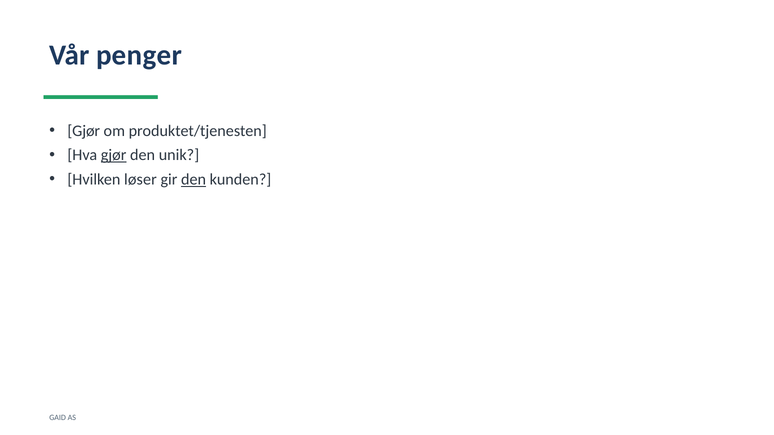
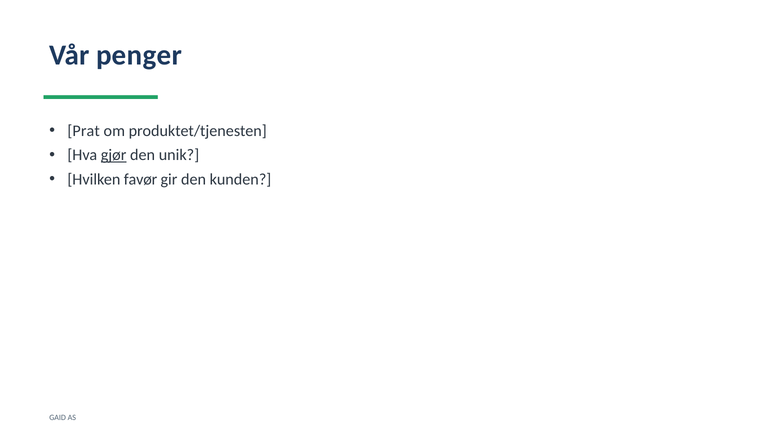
Gjør: Gjør -> Prat (84, 131)
løser: løser -> favør (141, 179)
den underline: present -> none (194, 179)
